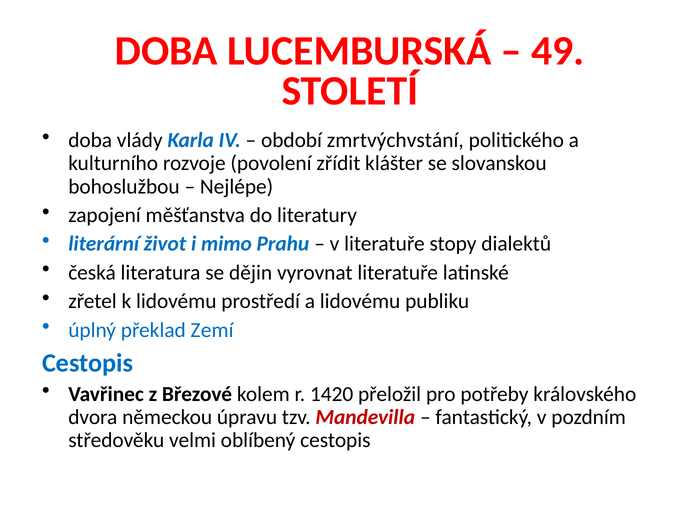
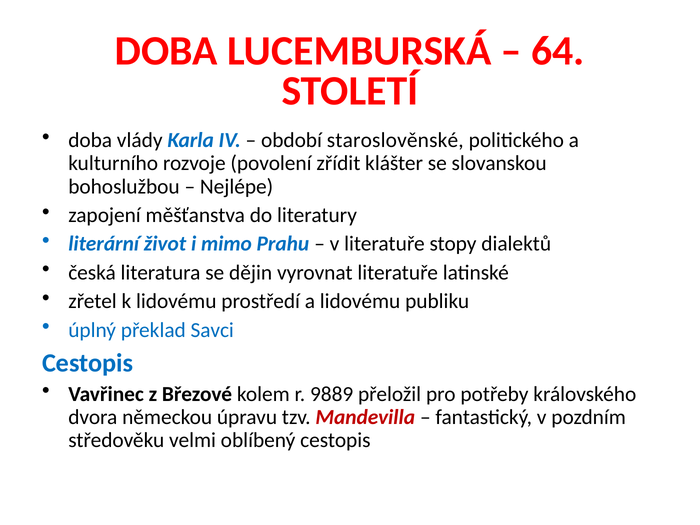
49: 49 -> 64 (558, 51)
zmrtvýchvstání: zmrtvýchvstání -> staroslověnské (395, 140)
Zemí: Zemí -> Savci (212, 330)
1420: 1420 -> 9889 (332, 394)
